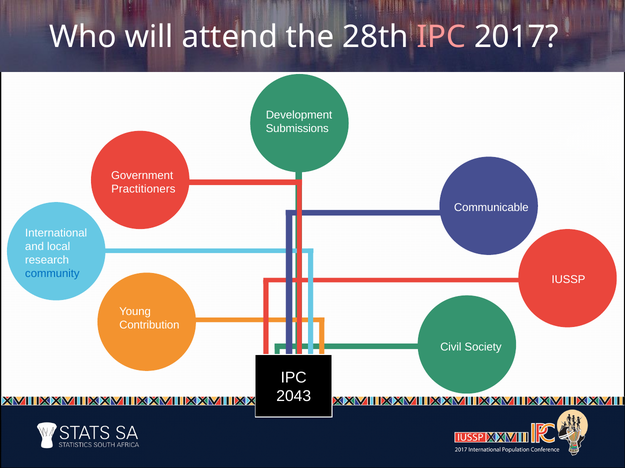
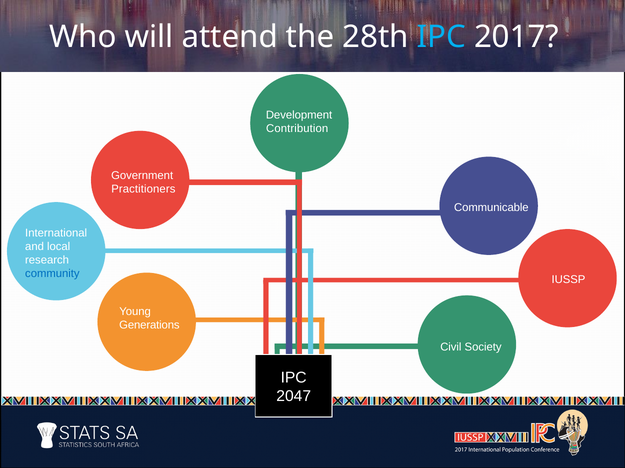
IPC colour: pink -> light blue (441, 37)
Submissions: Submissions -> Contribution (297, 129)
Contribution: Contribution -> Generations (149, 325)
2043: 2043 -> 2047 (294, 397)
